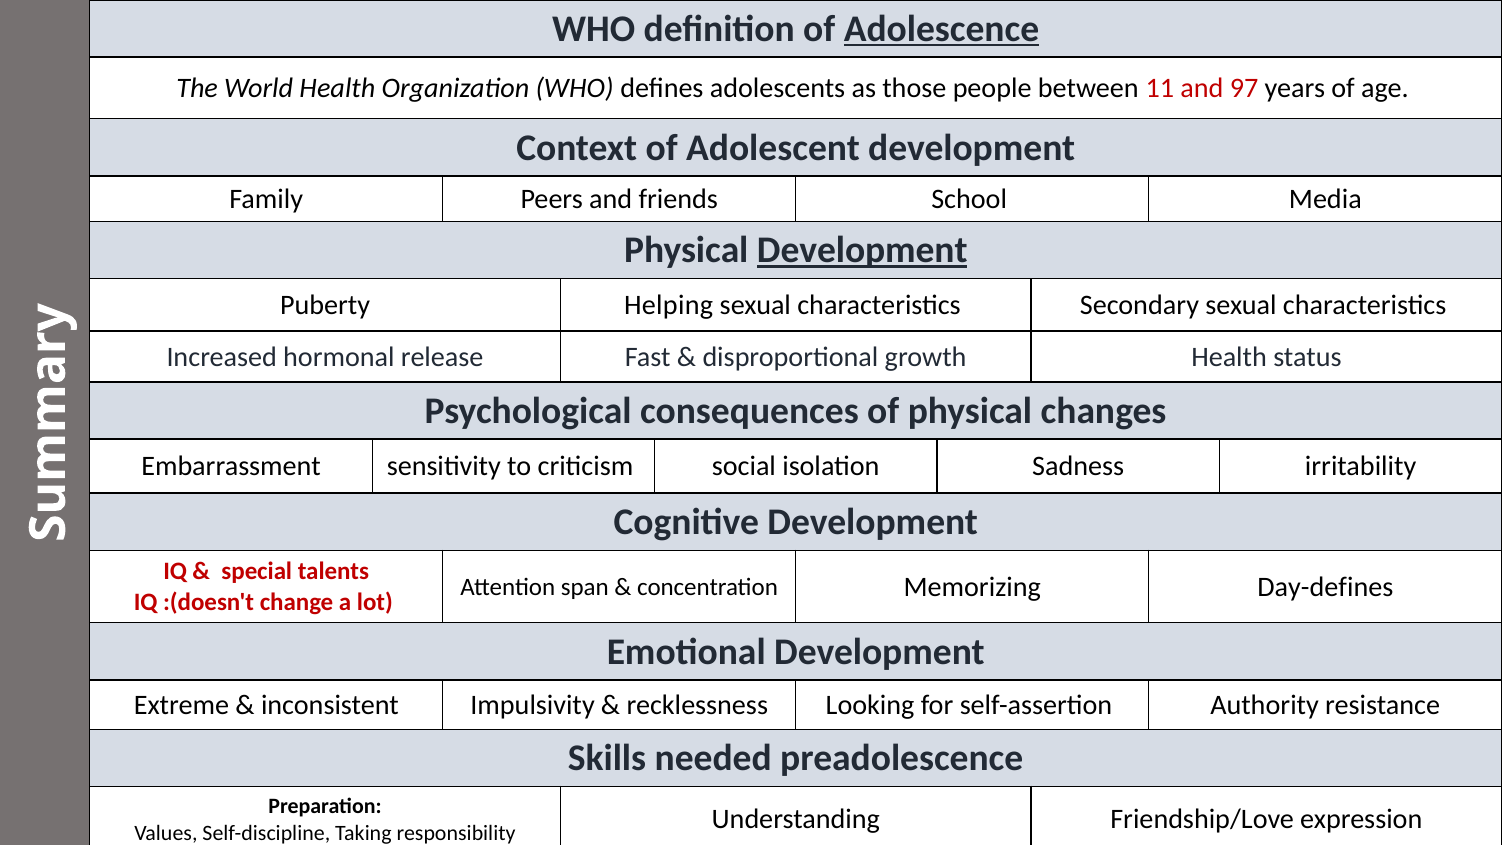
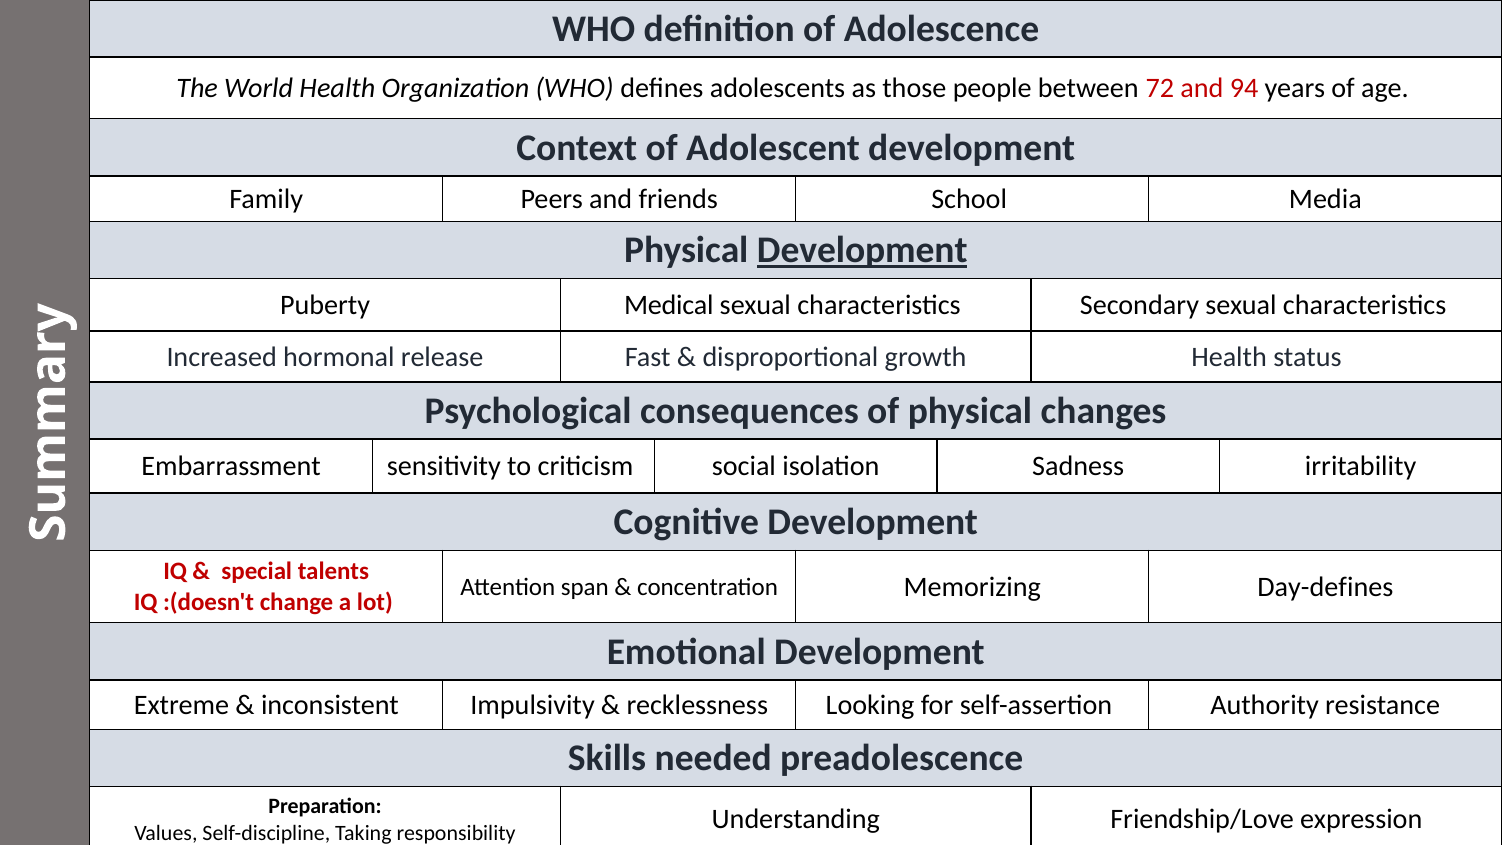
Adolescence underline: present -> none (941, 29)
11: 11 -> 72 (1160, 88)
97: 97 -> 94 (1244, 88)
Helping: Helping -> Medical (669, 305)
